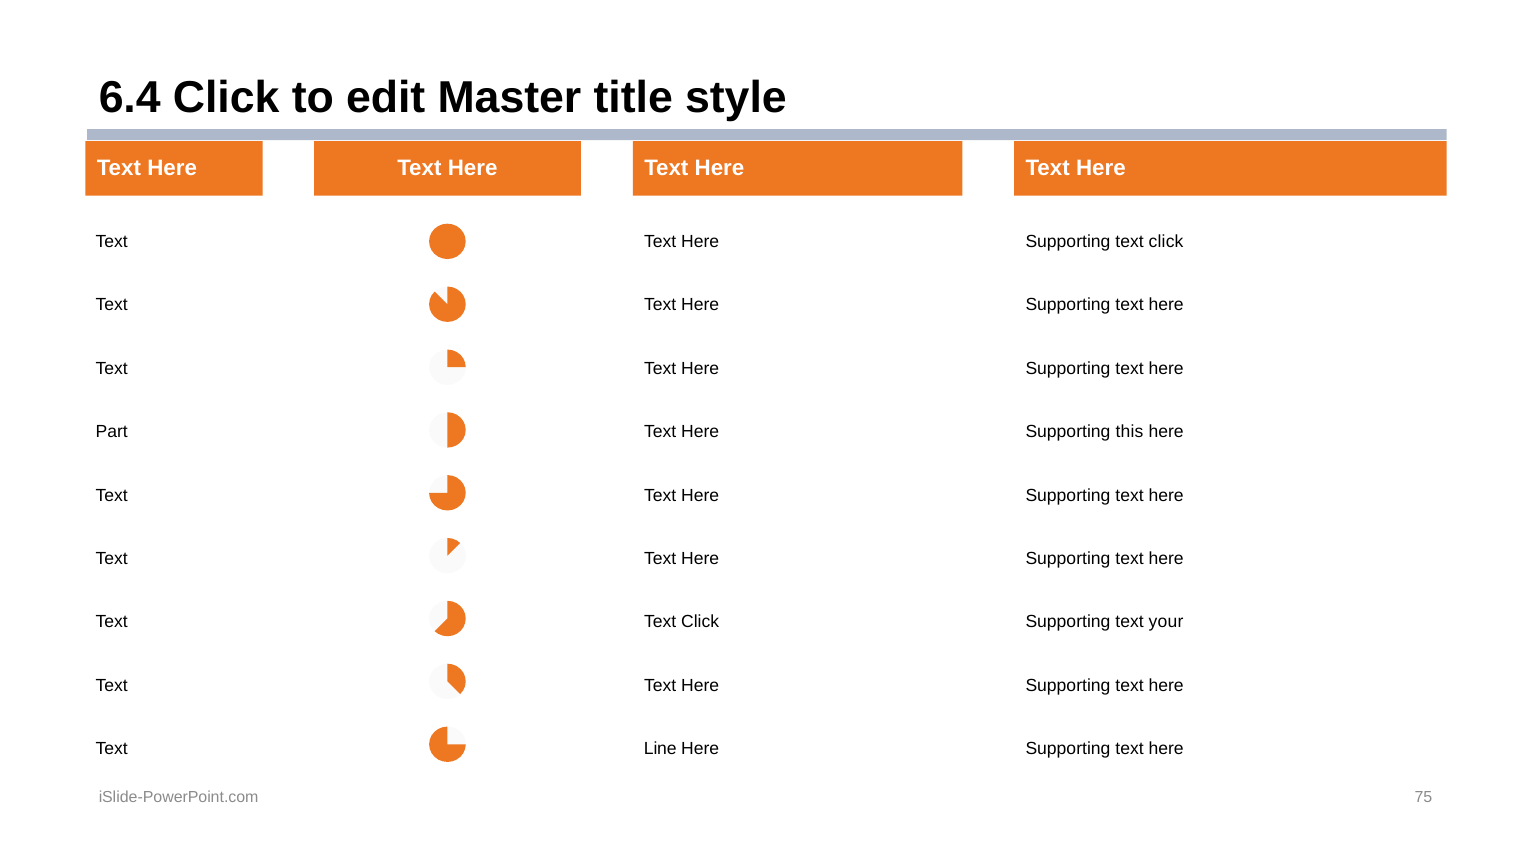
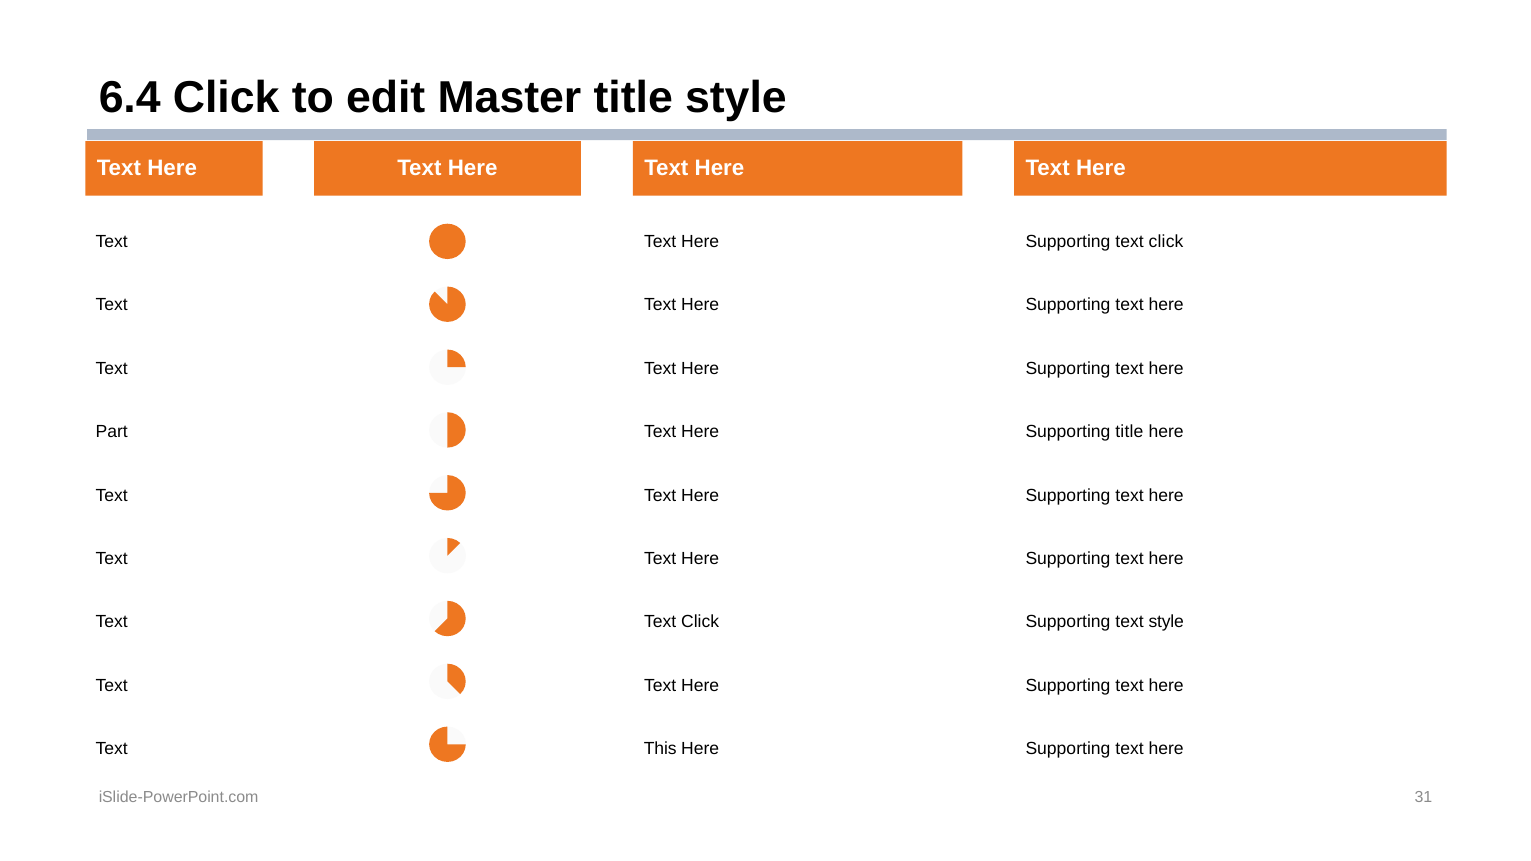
Supporting this: this -> title (1129, 432)
text your: your -> style (1166, 622)
Line: Line -> This (660, 749)
75: 75 -> 31 (1423, 797)
